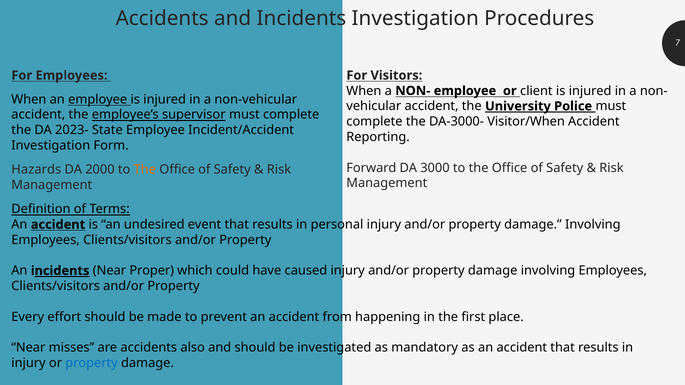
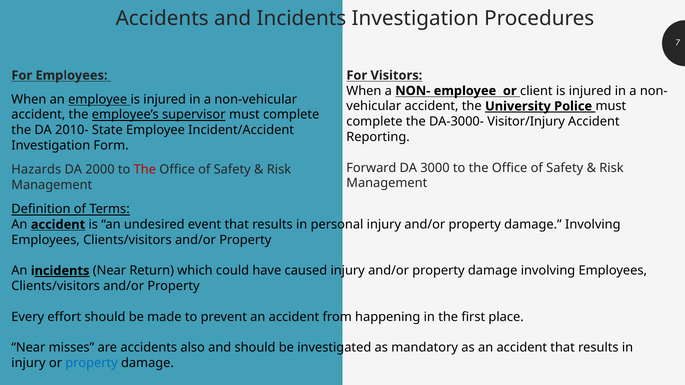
Visitor/When: Visitor/When -> Visitor/Injury (526, 122)
2023-: 2023- -> 2010- (72, 130)
The colour: orange -> red (145, 170)
Proper: Proper -> Return (152, 271)
